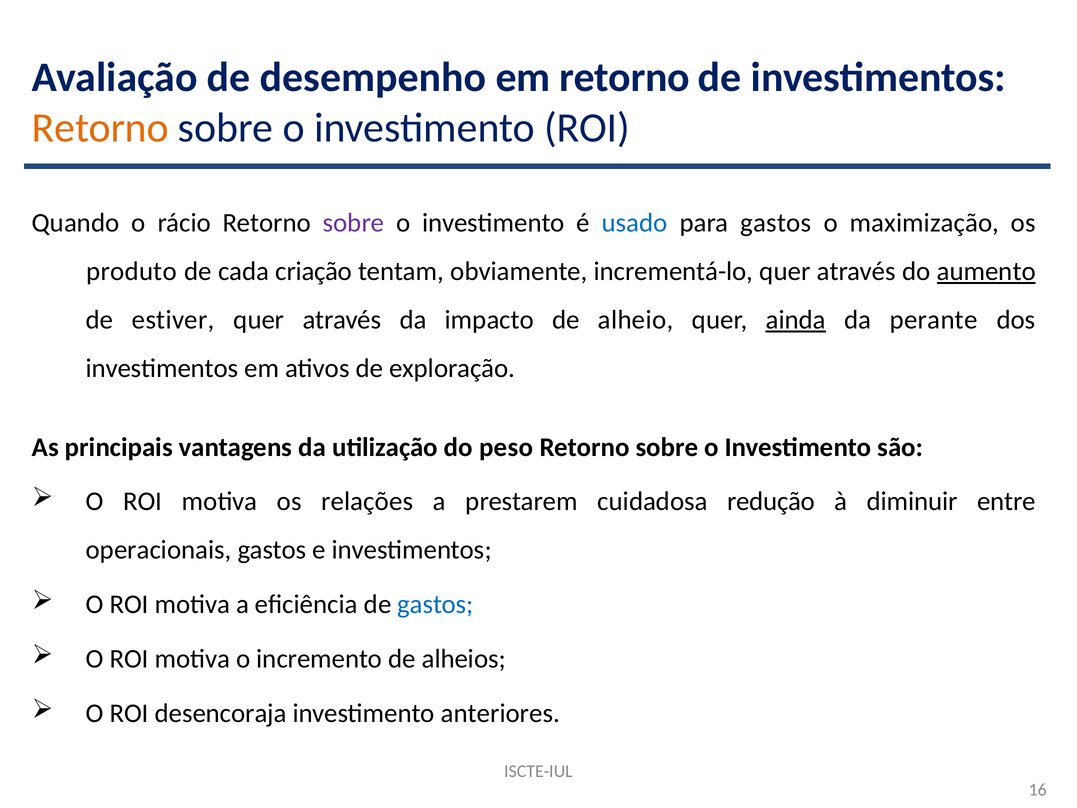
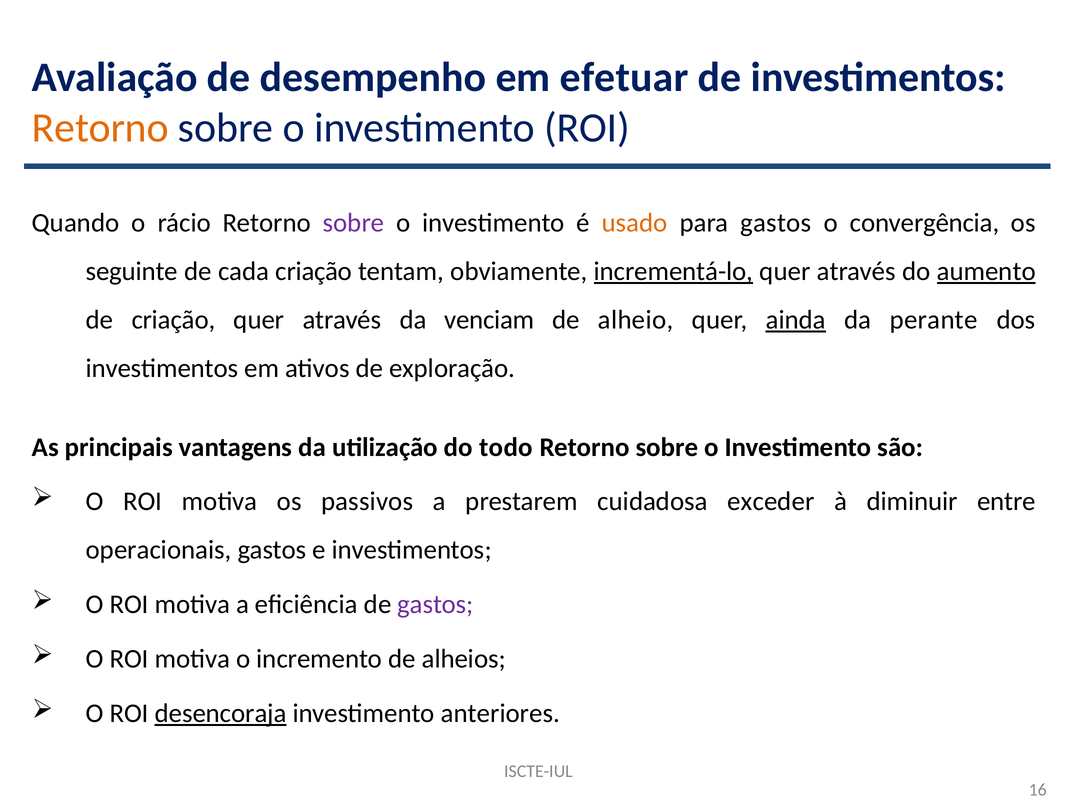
em retorno: retorno -> efetuar (624, 77)
usado colour: blue -> orange (635, 223)
maximização: maximização -> convergência (925, 223)
produto: produto -> seguinte (132, 271)
incrementá-lo underline: none -> present (674, 271)
de estiver: estiver -> criação (173, 320)
impacto: impacto -> venciam (489, 320)
peso: peso -> todo (506, 447)
relações: relações -> passivos (367, 501)
redução: redução -> exceder (771, 501)
gastos colour: blue -> purple (435, 604)
desencoraja underline: none -> present (221, 713)
